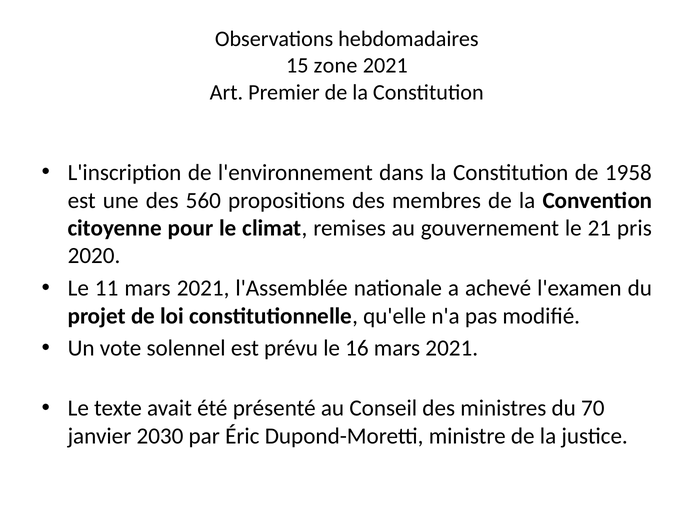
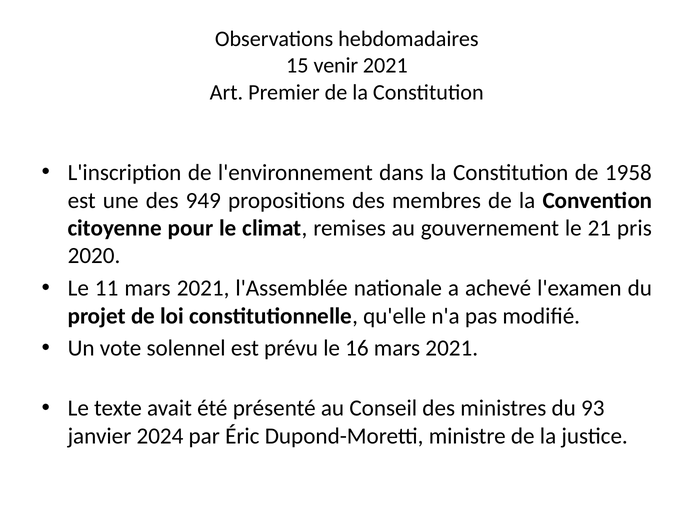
zone: zone -> venir (336, 66)
560: 560 -> 949 (203, 201)
70: 70 -> 93 (593, 409)
2030: 2030 -> 2024 (160, 436)
